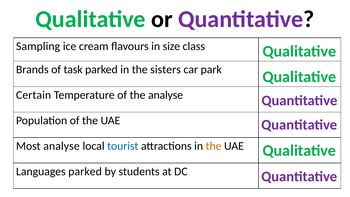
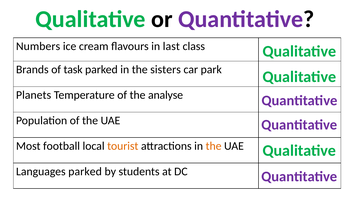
Sampling: Sampling -> Numbers (38, 46)
size: size -> last (171, 46)
Certain: Certain -> Planets (34, 95)
Most analyse: analyse -> football (62, 146)
tourist colour: blue -> orange (123, 146)
